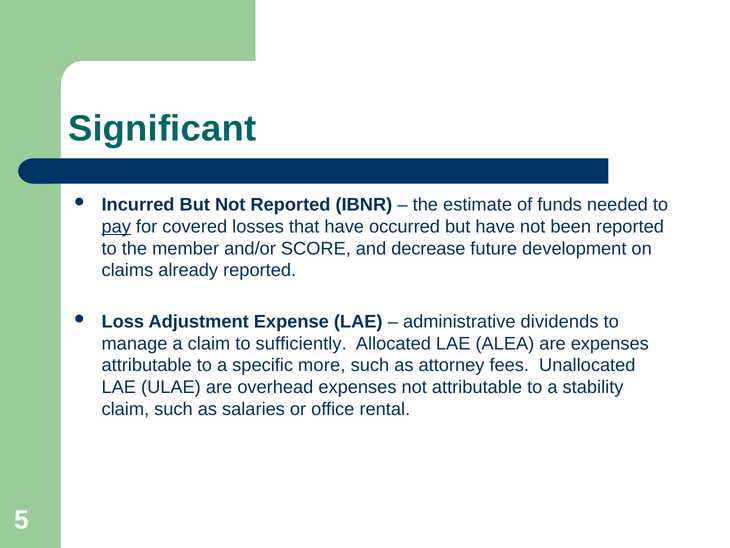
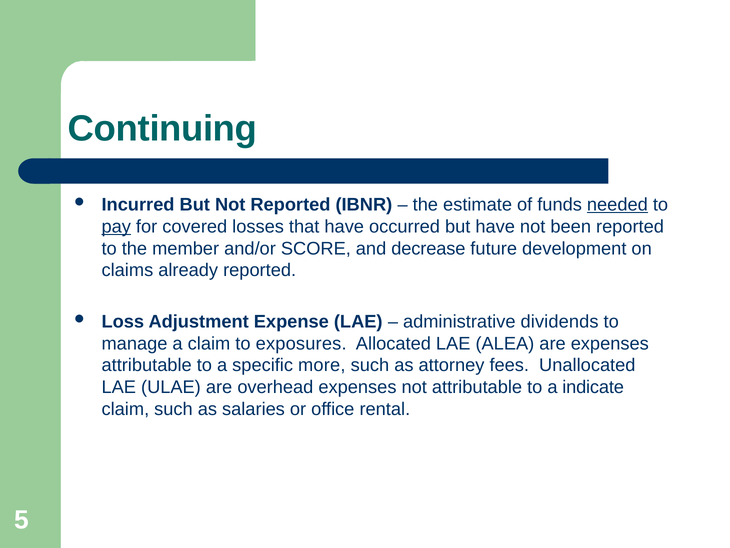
Significant: Significant -> Continuing (162, 128)
needed underline: none -> present (617, 204)
sufficiently: sufficiently -> exposures (301, 343)
stability: stability -> indicate (593, 387)
